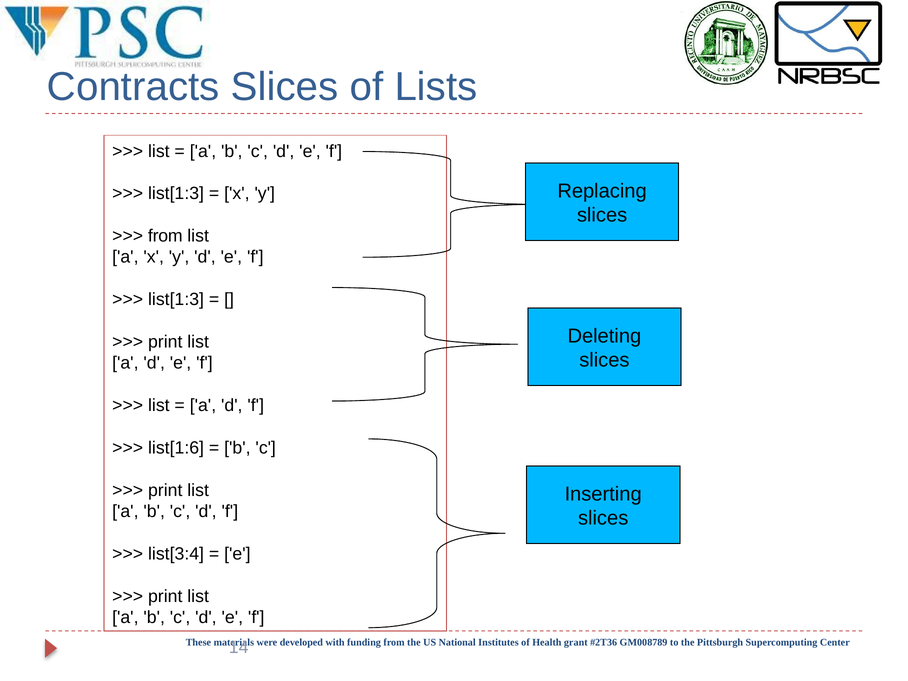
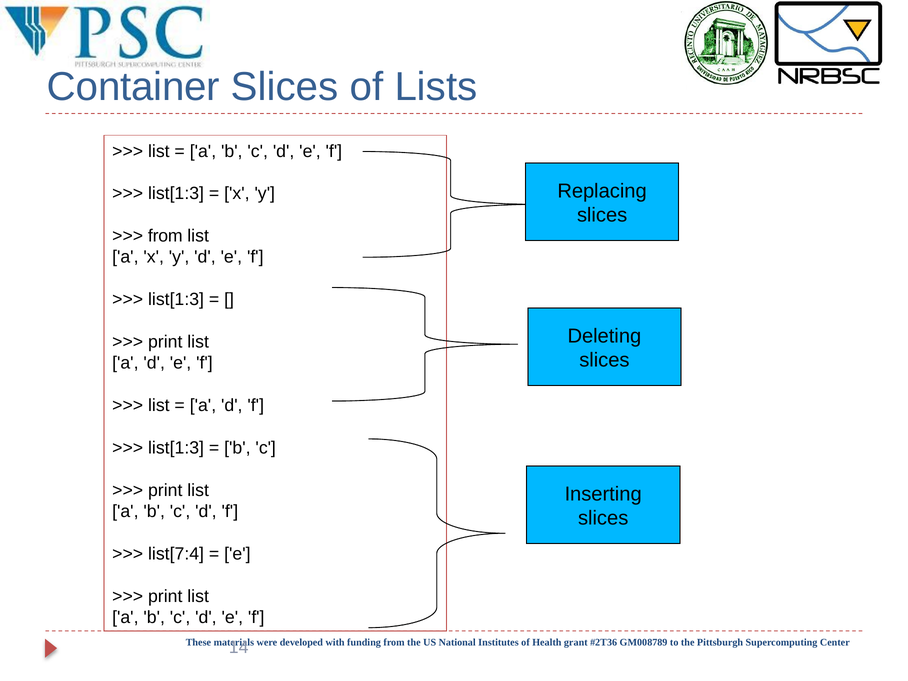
Contracts: Contracts -> Container (133, 87)
list[1:6: list[1:6 -> list[1:3 (176, 448)
list[3:4: list[3:4 -> list[7:4 (176, 554)
